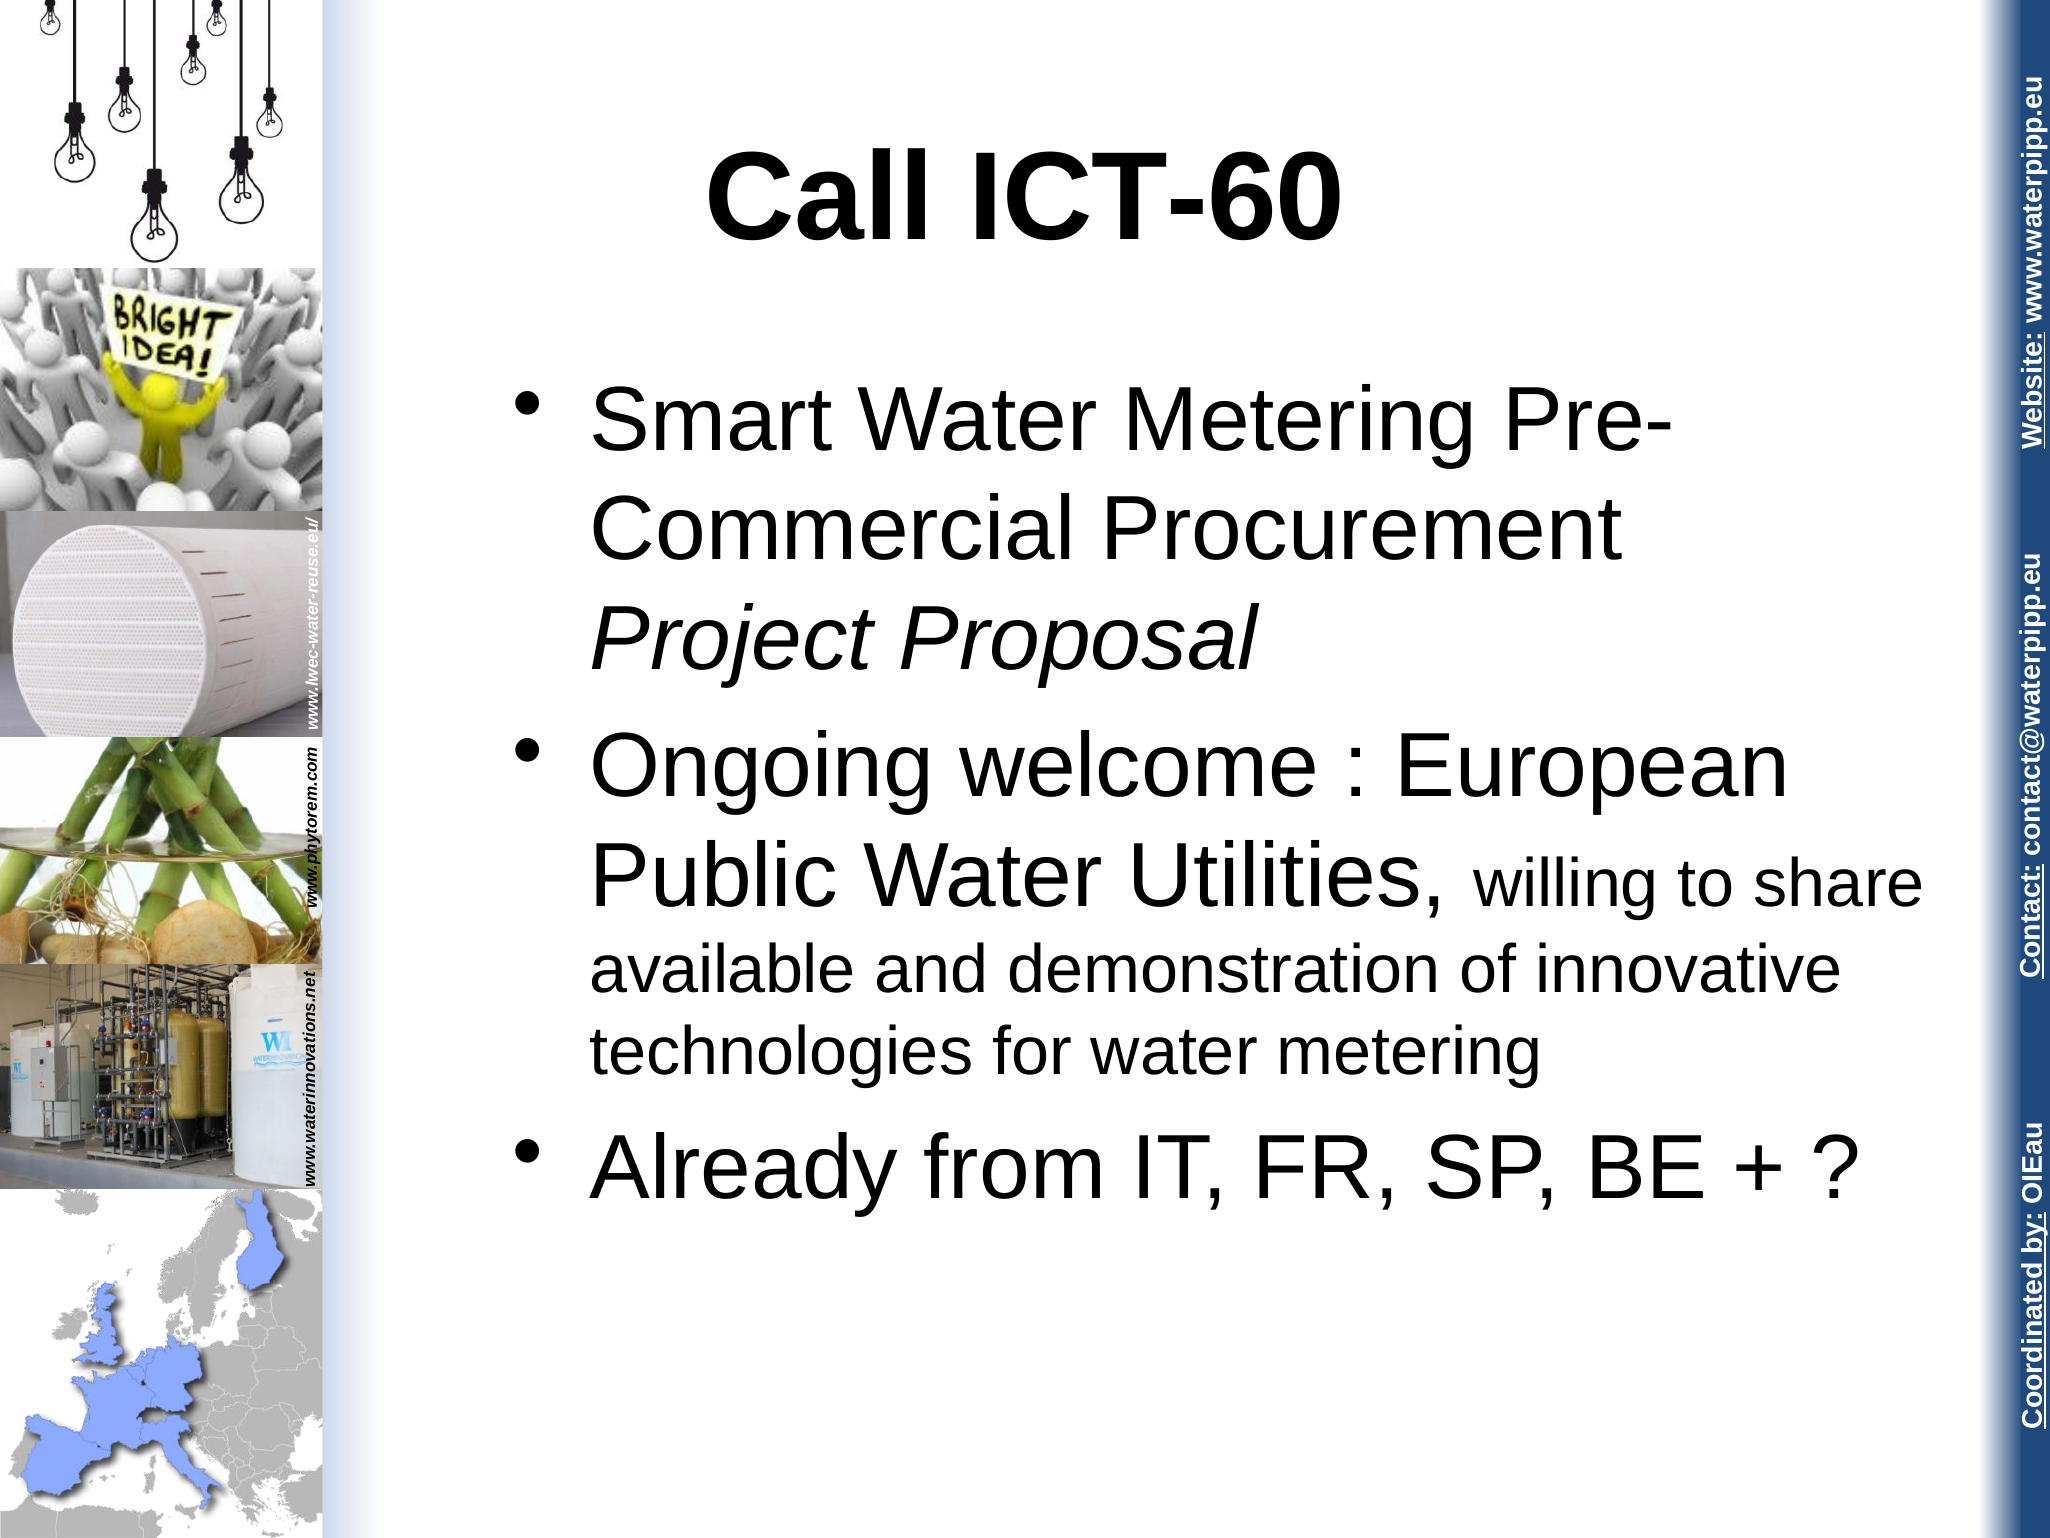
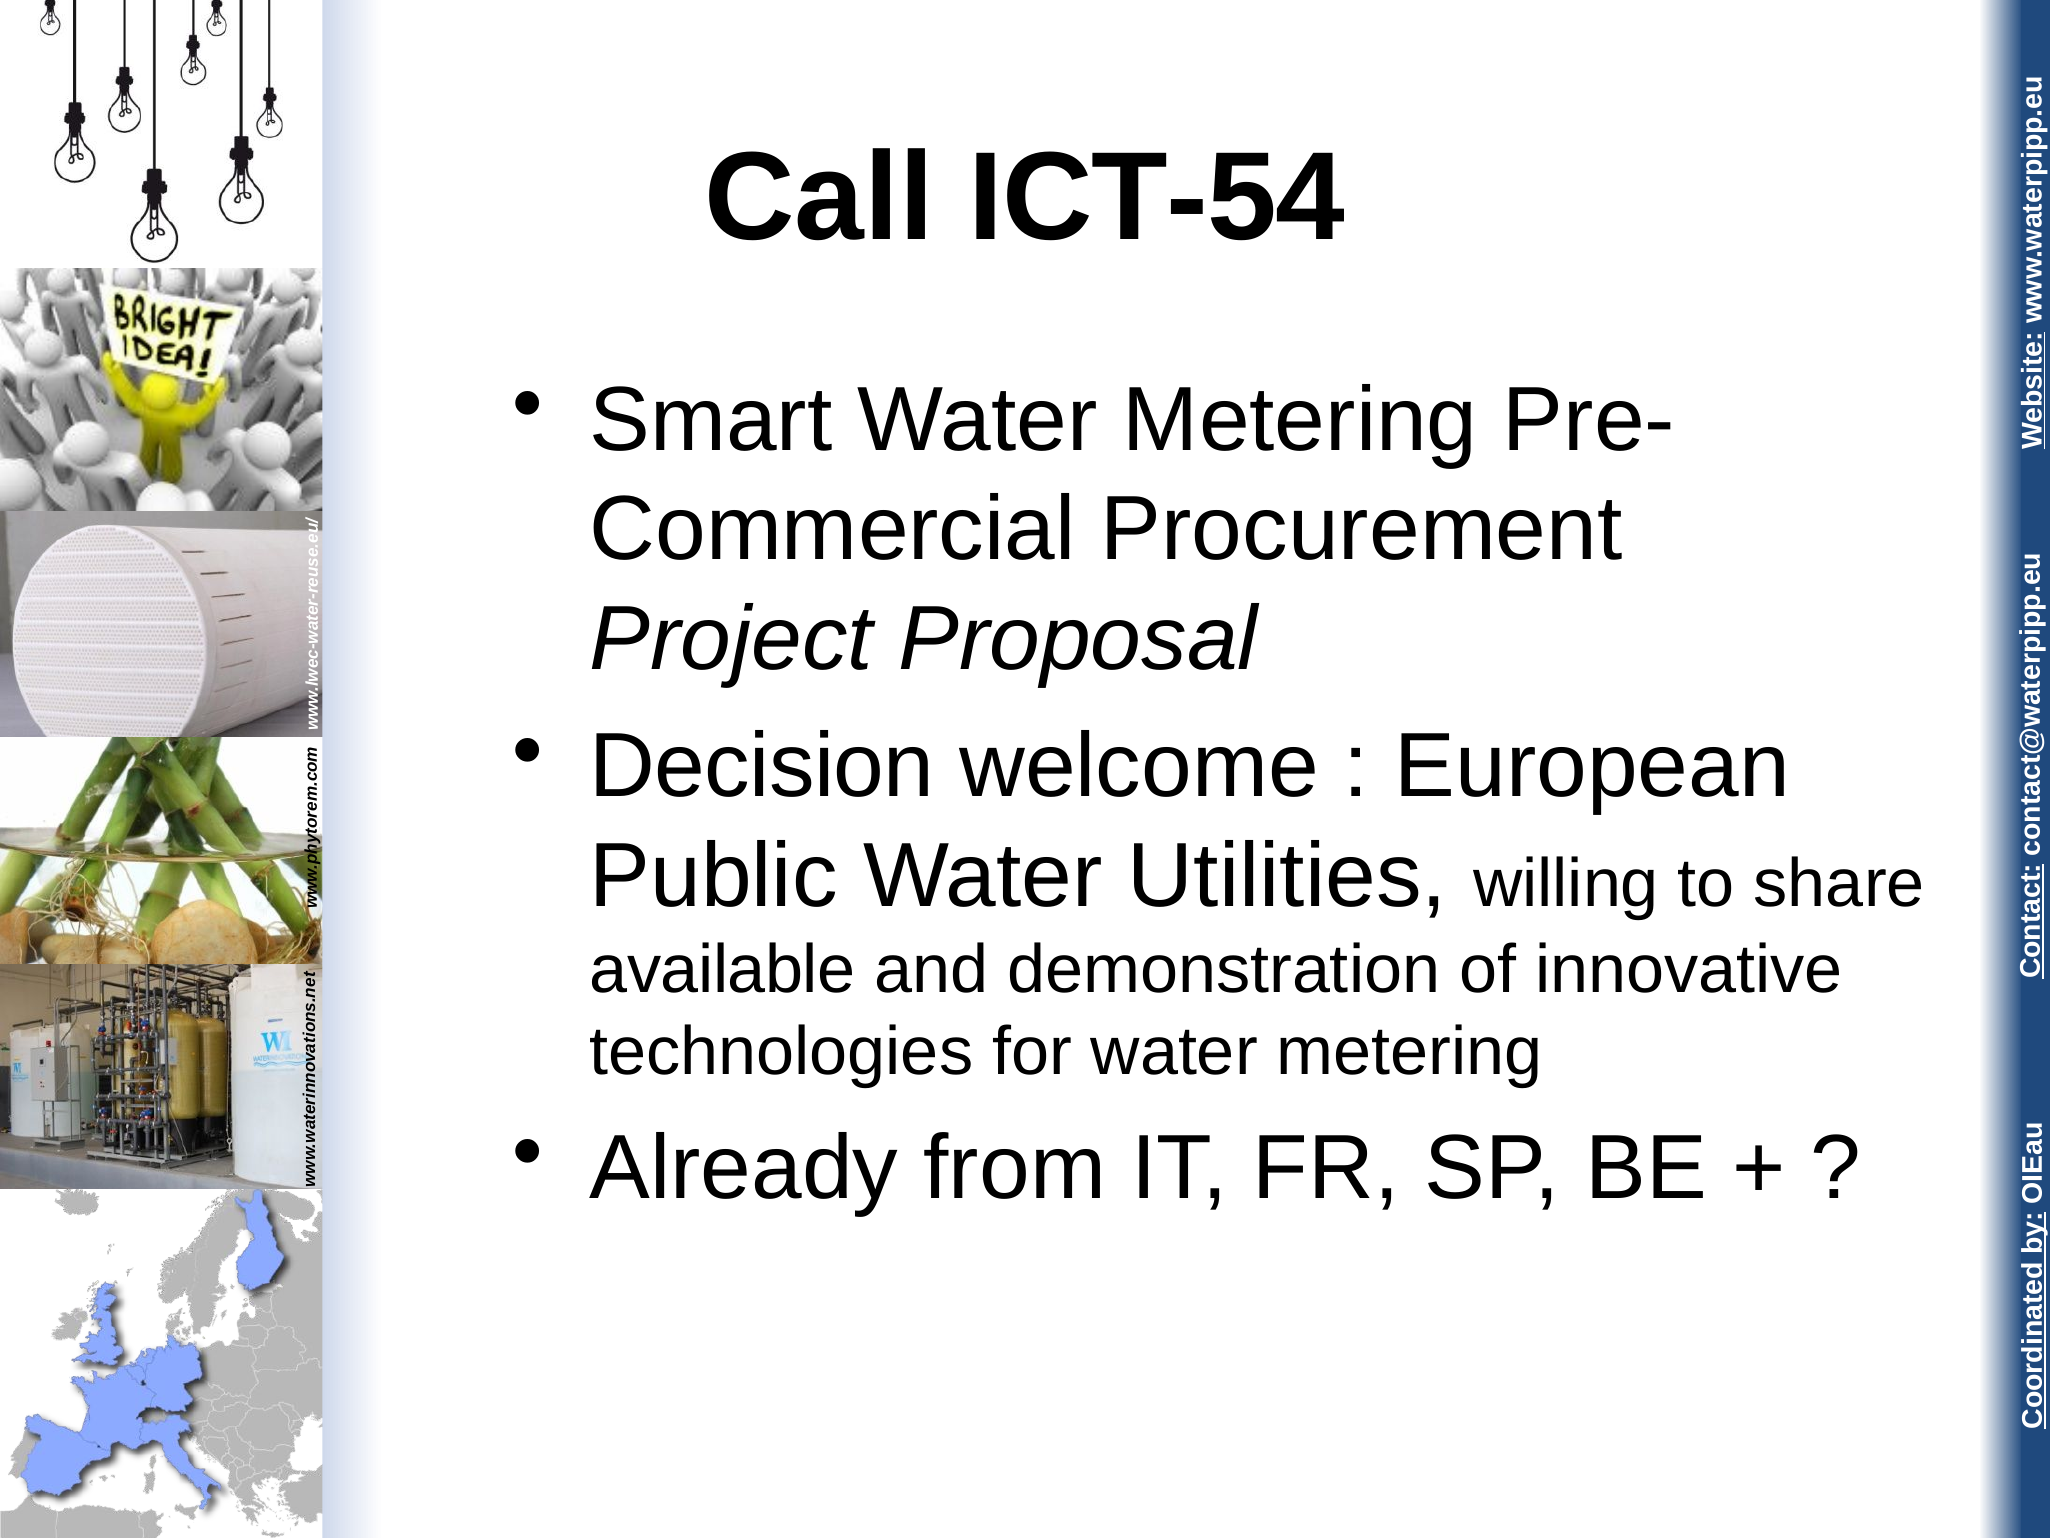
ICT-60: ICT-60 -> ICT-54 (1157, 198)
Ongoing: Ongoing -> Decision (762, 767)
